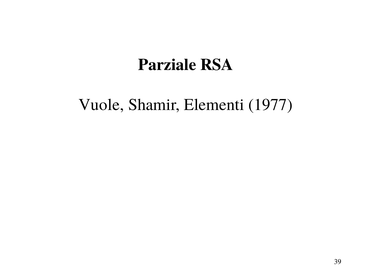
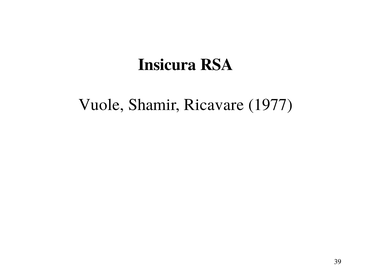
Parziale: Parziale -> Insicura (167, 65)
Elementi: Elementi -> Ricavare (214, 104)
